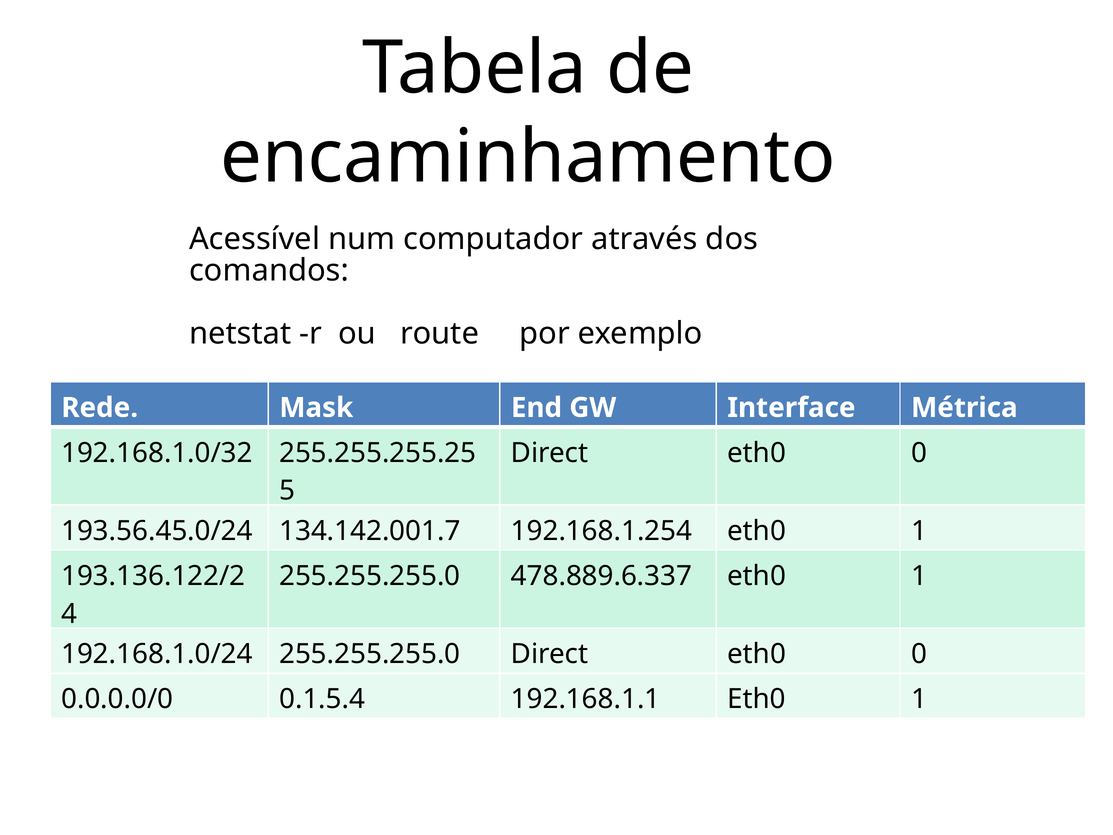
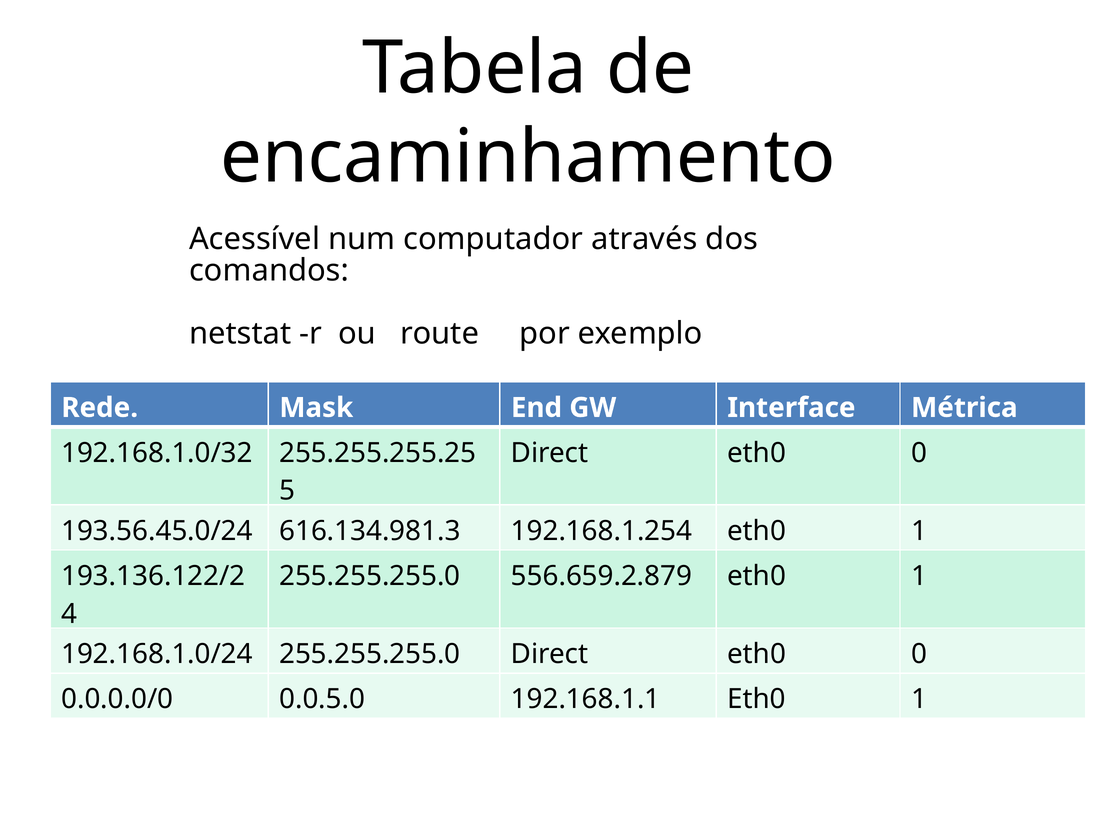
134.142.001.7: 134.142.001.7 -> 616.134.981.3 (370, 531)
478.889.6.337: 478.889.6.337 -> 556.659.2.879 (602, 576)
0.1.5.4: 0.1.5.4 -> 0.0.5.0 (322, 699)
